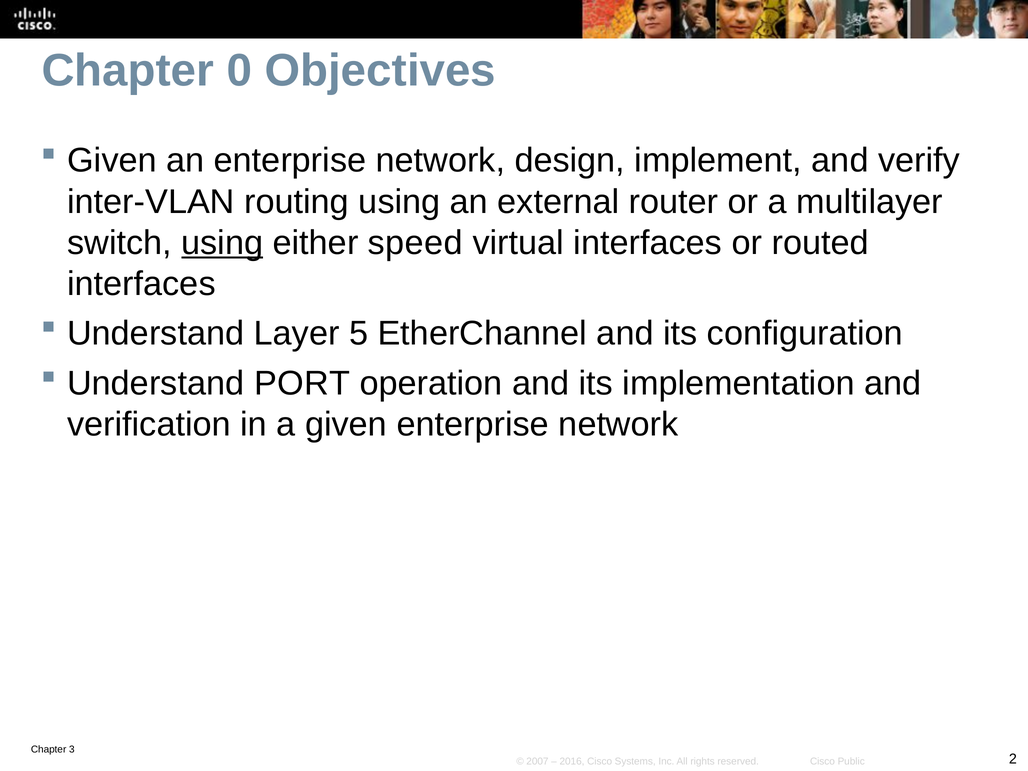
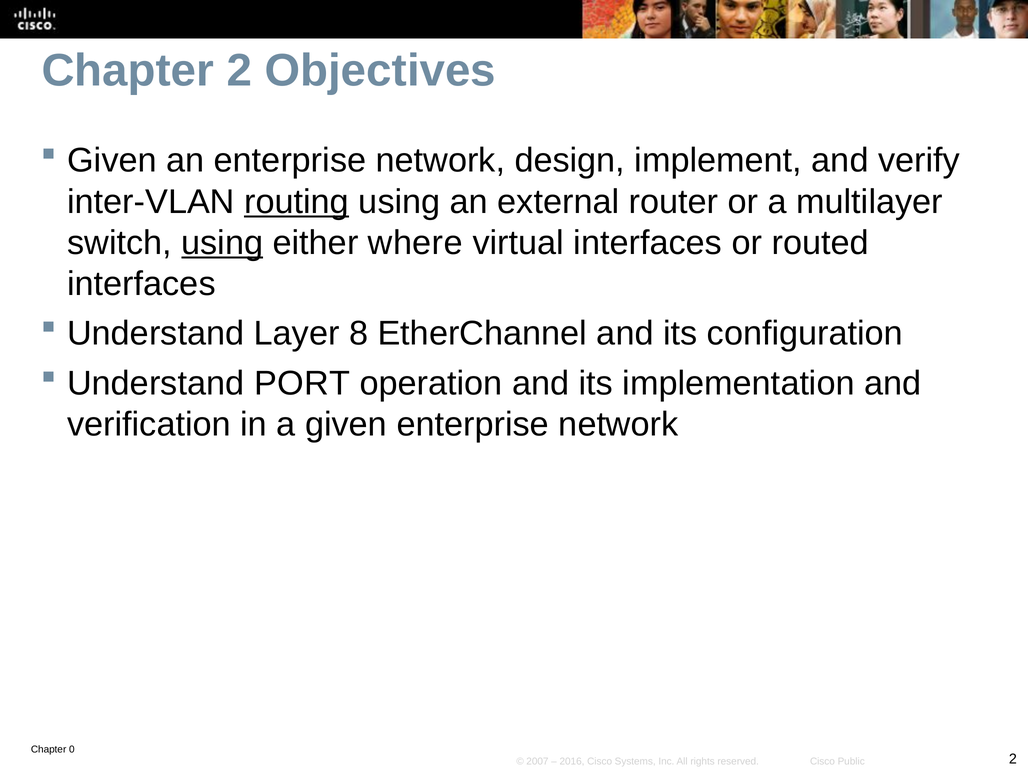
Chapter 0: 0 -> 2 (239, 71)
routing underline: none -> present (296, 202)
speed: speed -> where (415, 243)
5: 5 -> 8 (359, 334)
3: 3 -> 0 (72, 749)
